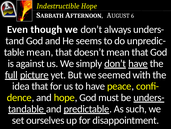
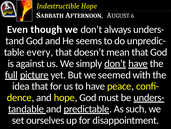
mean: mean -> every (40, 52)
